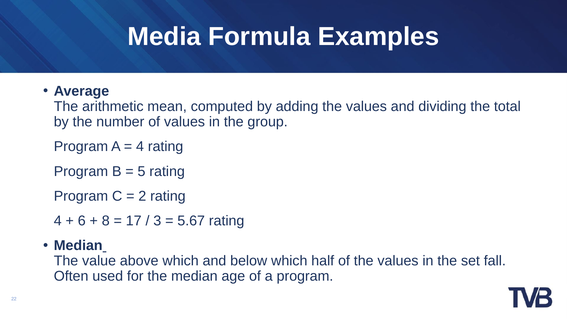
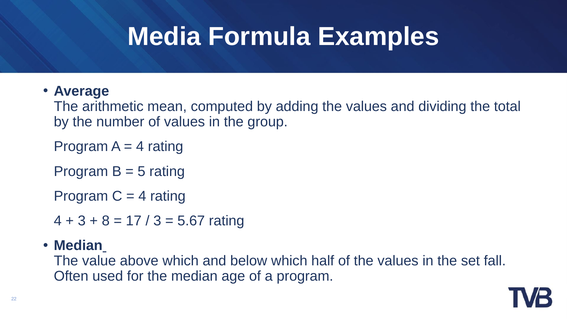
2: 2 -> 4 (142, 196)
6: 6 -> 3 (82, 221)
